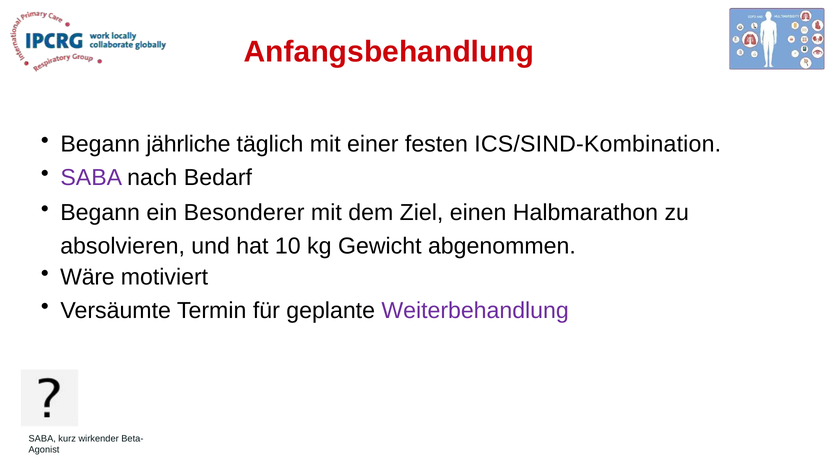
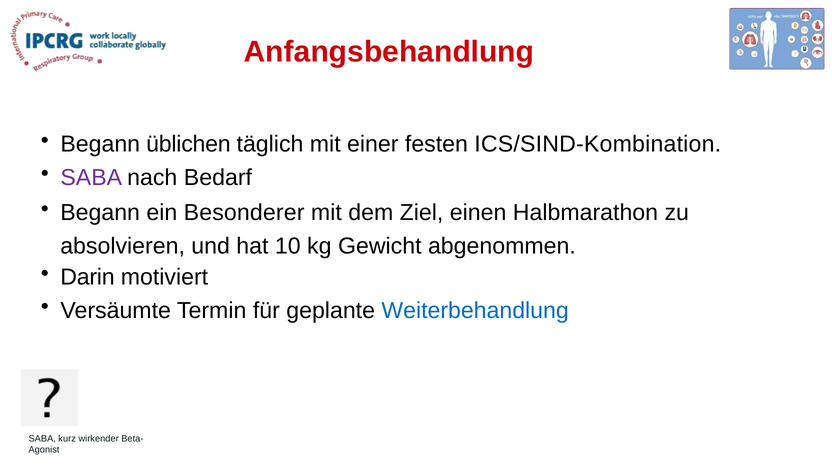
jährliche: jährliche -> üblichen (188, 144)
Wäre: Wäre -> Darin (87, 278)
Weiterbehandlung colour: purple -> blue (475, 311)
